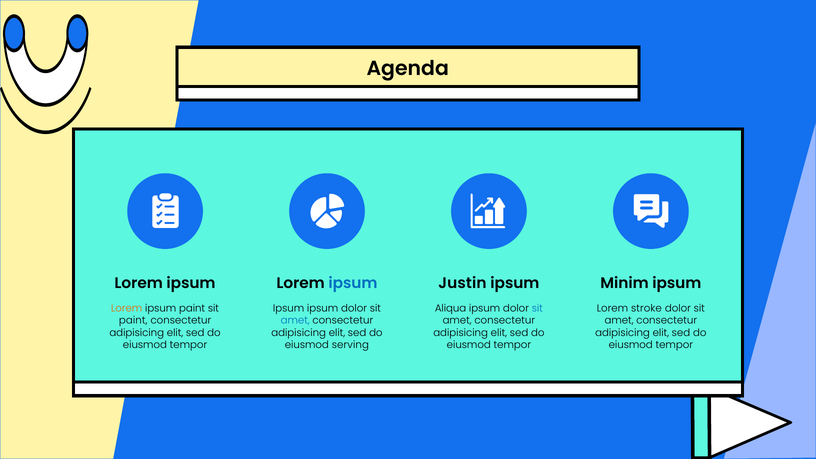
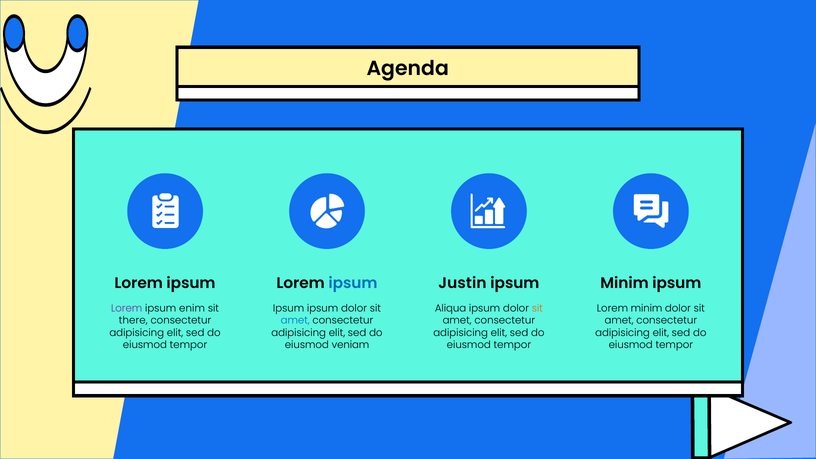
Lorem colour: orange -> purple (127, 308)
ipsum paint: paint -> enim (192, 308)
sit colour: blue -> orange (537, 308)
Lorem stroke: stroke -> minim (647, 308)
paint: paint -> there (133, 321)
serving: serving -> veniam (350, 345)
